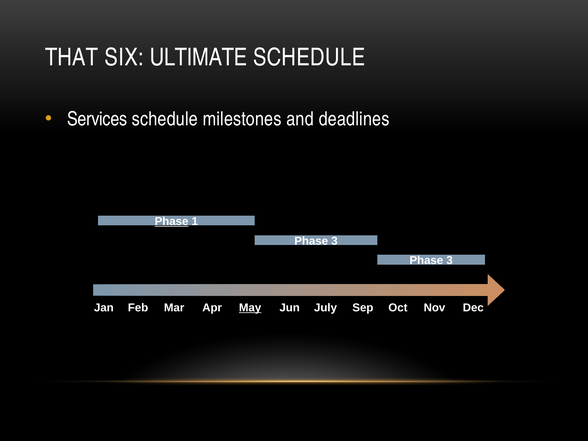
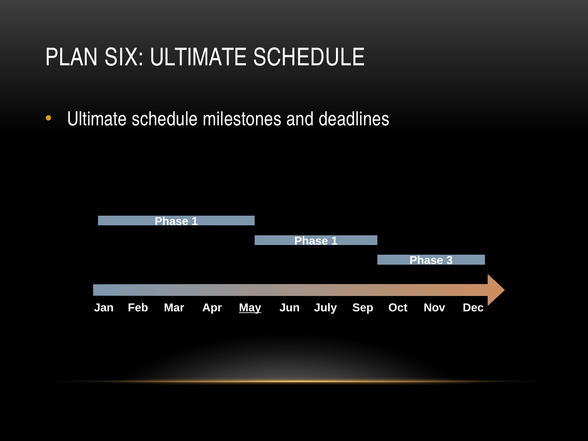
THAT: THAT -> PLAN (72, 58)
Services: Services -> Ultimate (97, 119)
Phase underline: present -> none (172, 221)
3: 3 -> 1 (334, 241)
